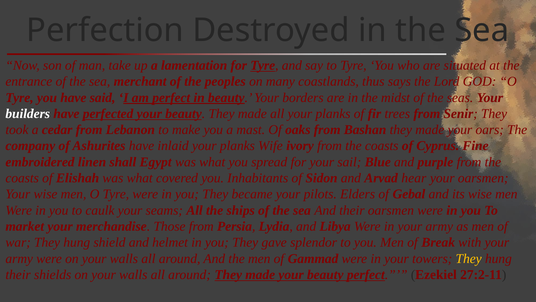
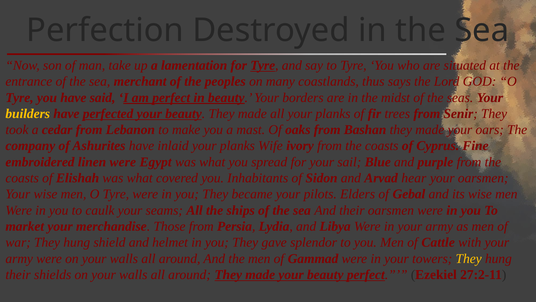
builders colour: white -> yellow (28, 113)
linen shall: shall -> were (123, 162)
Break: Break -> Cattle (438, 242)
